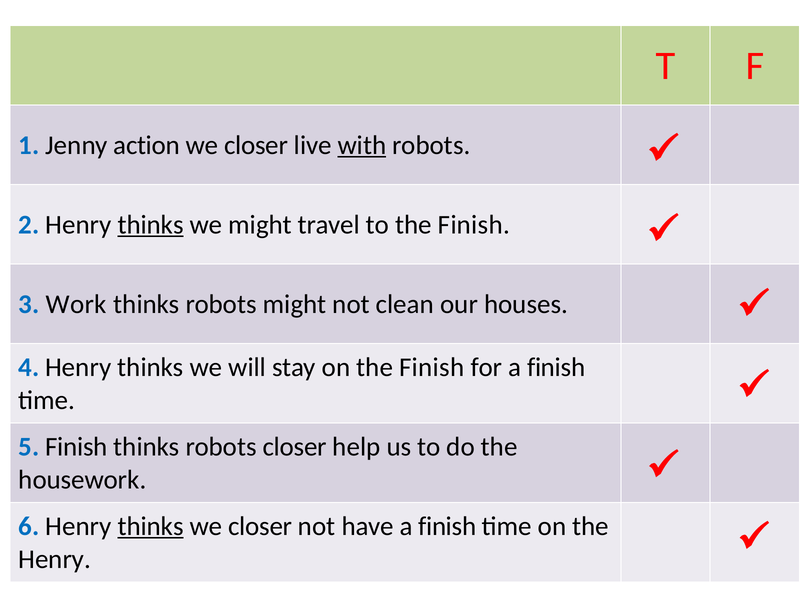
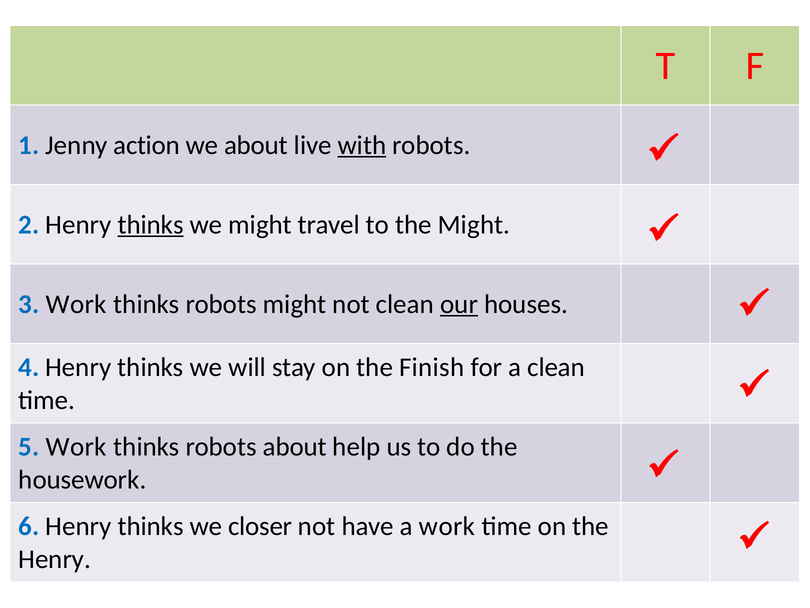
closer: closer -> about (256, 145)
to the Finish: Finish -> Might (474, 224)
our underline: none -> present (459, 304)
for a finish: finish -> clean (556, 367)
5 Finish: Finish -> Work (76, 446)
robots closer: closer -> about (295, 446)
thinks underline: present -> none (151, 526)
have a finish: finish -> work (447, 526)
